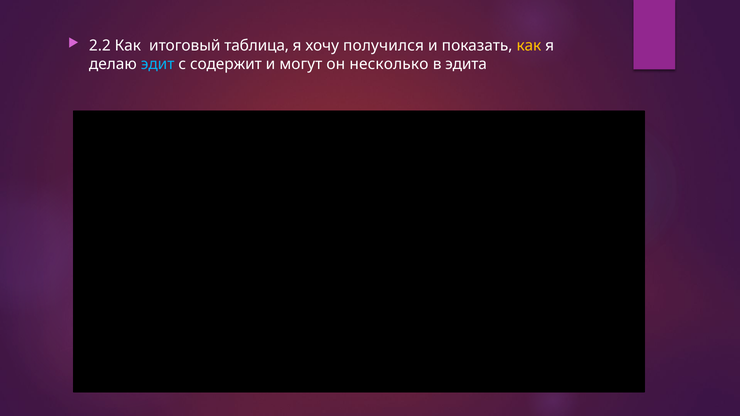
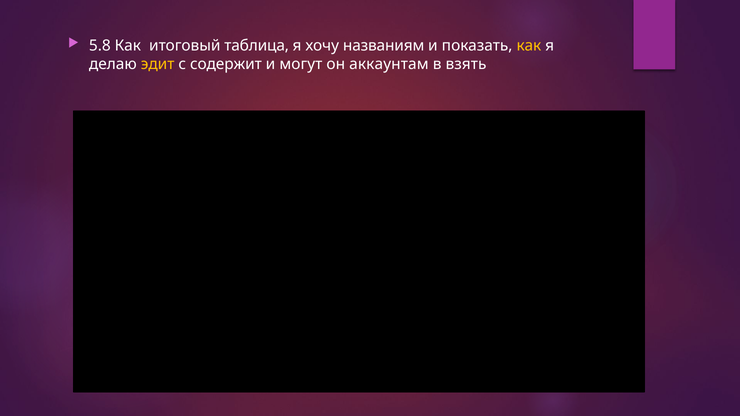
2.2: 2.2 -> 5.8 (100, 46)
получился: получился -> названиям (384, 46)
эдит colour: light blue -> yellow (158, 64)
несколько: несколько -> аккаунтам (389, 64)
эдита: эдита -> взять (466, 64)
